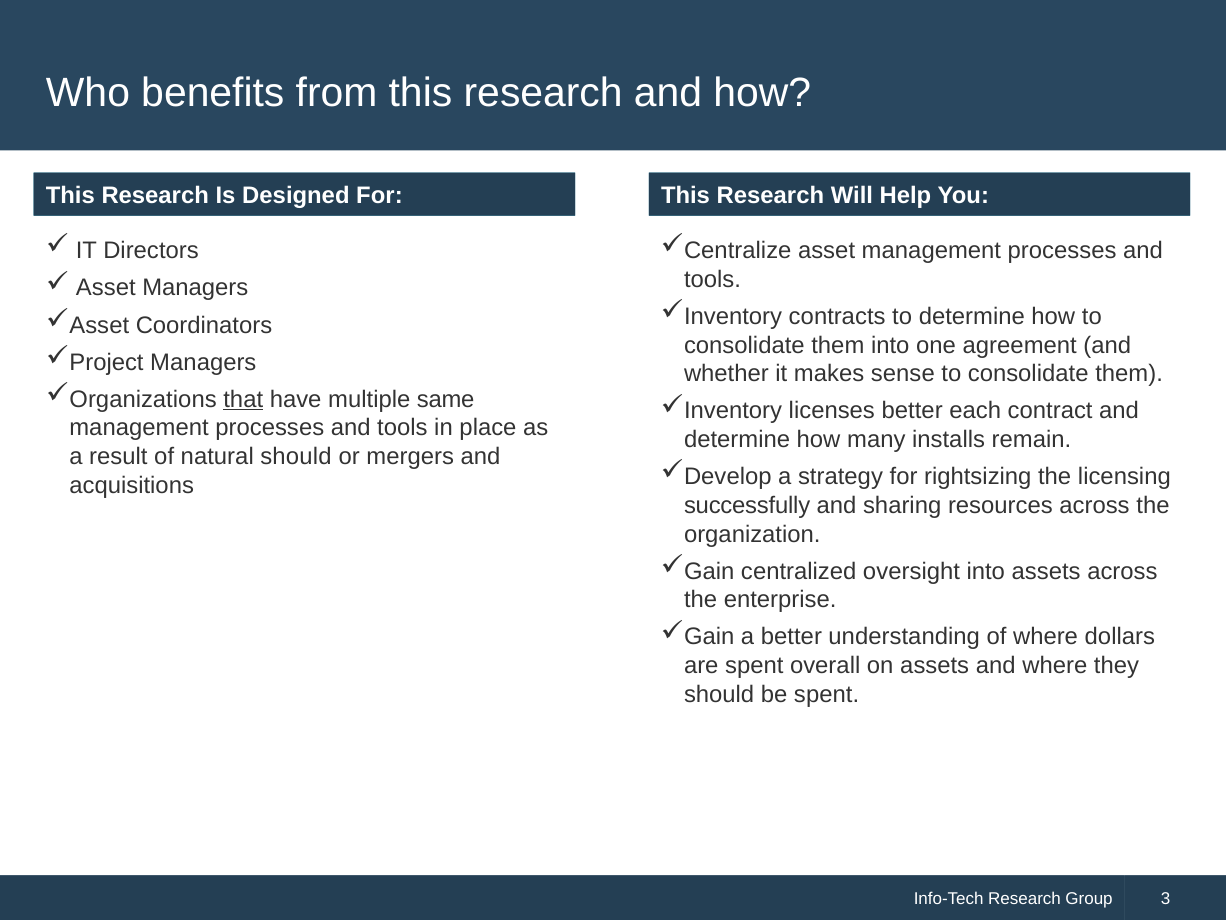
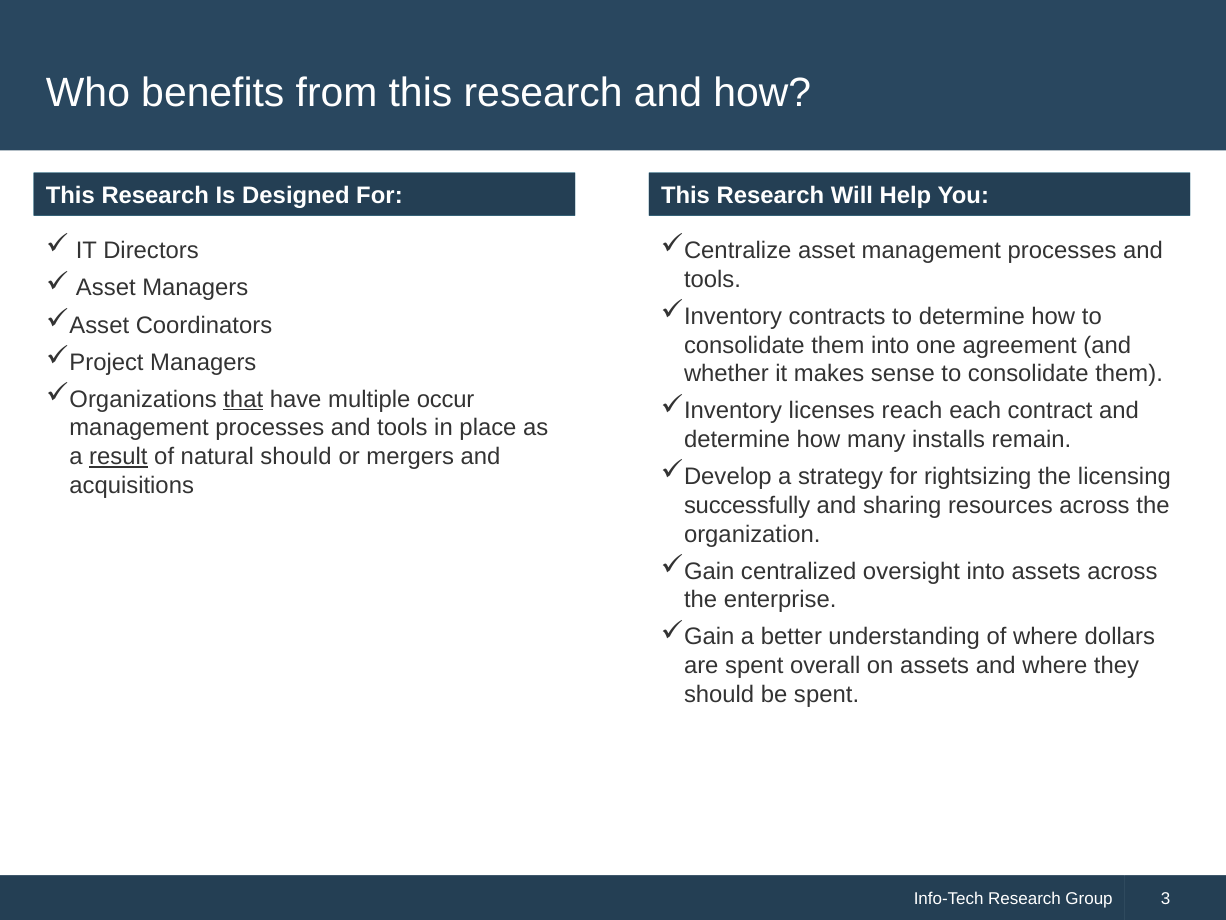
same: same -> occur (446, 399)
licenses better: better -> reach (912, 411)
result underline: none -> present (118, 456)
